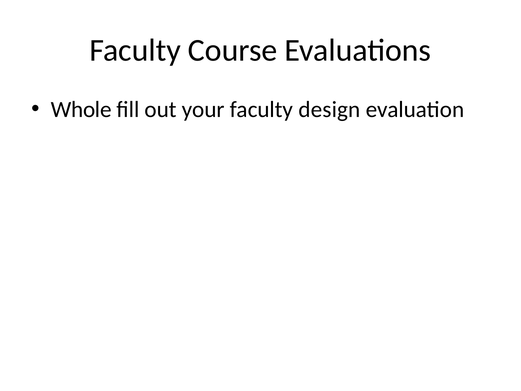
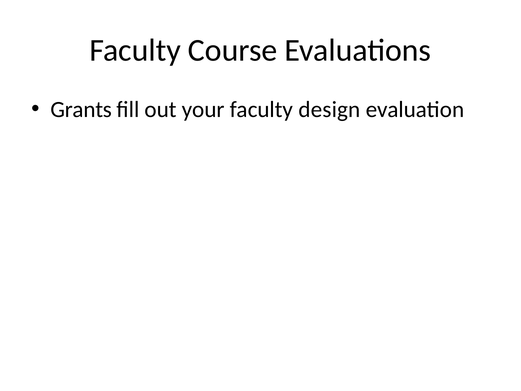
Whole: Whole -> Grants (81, 109)
